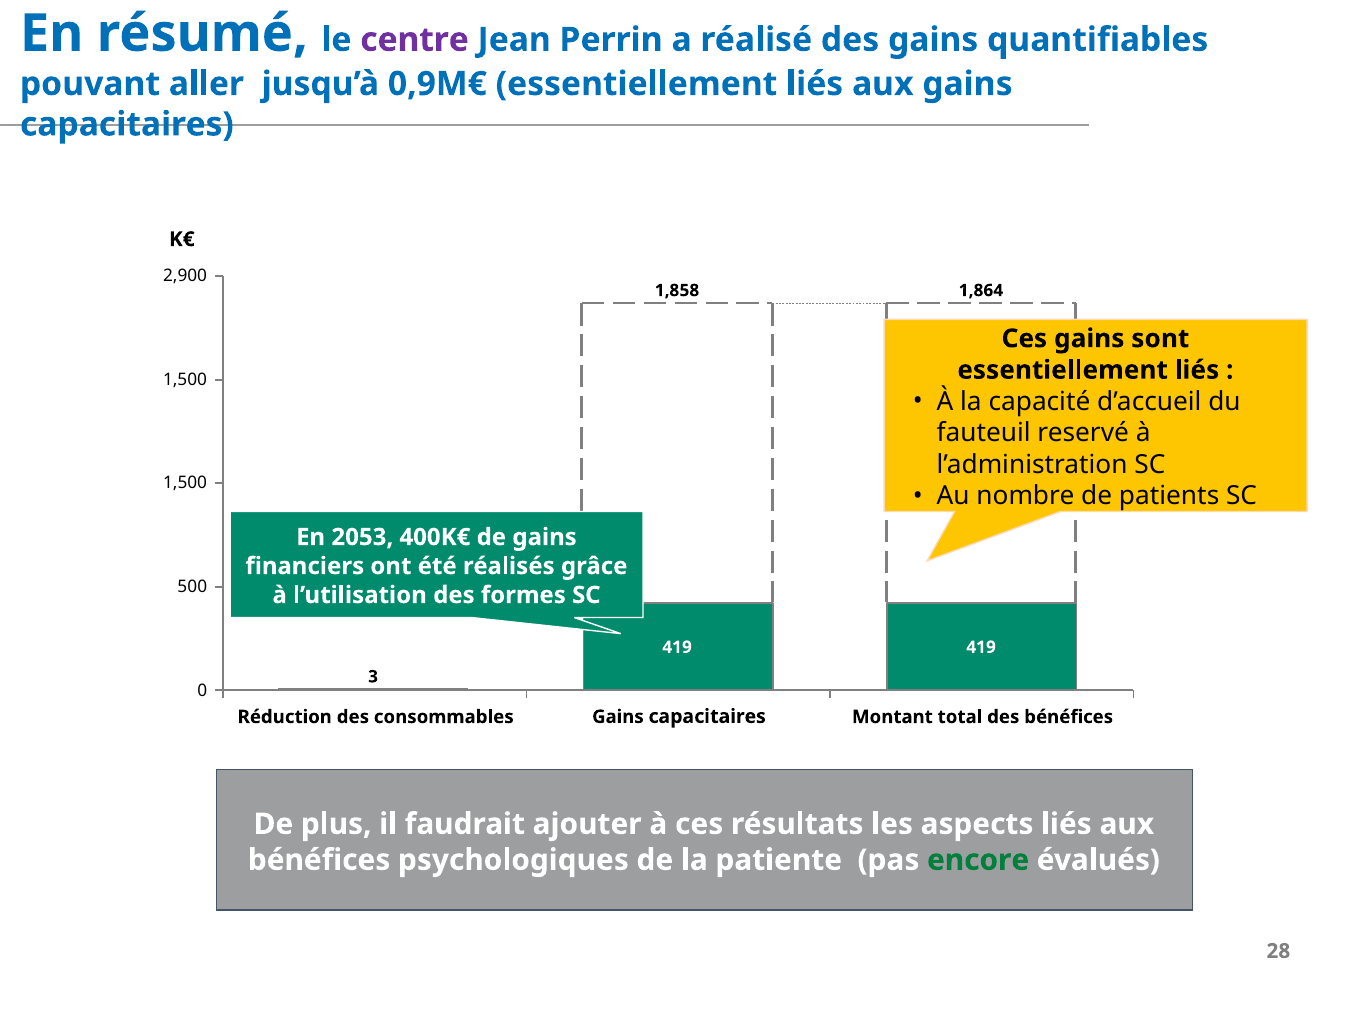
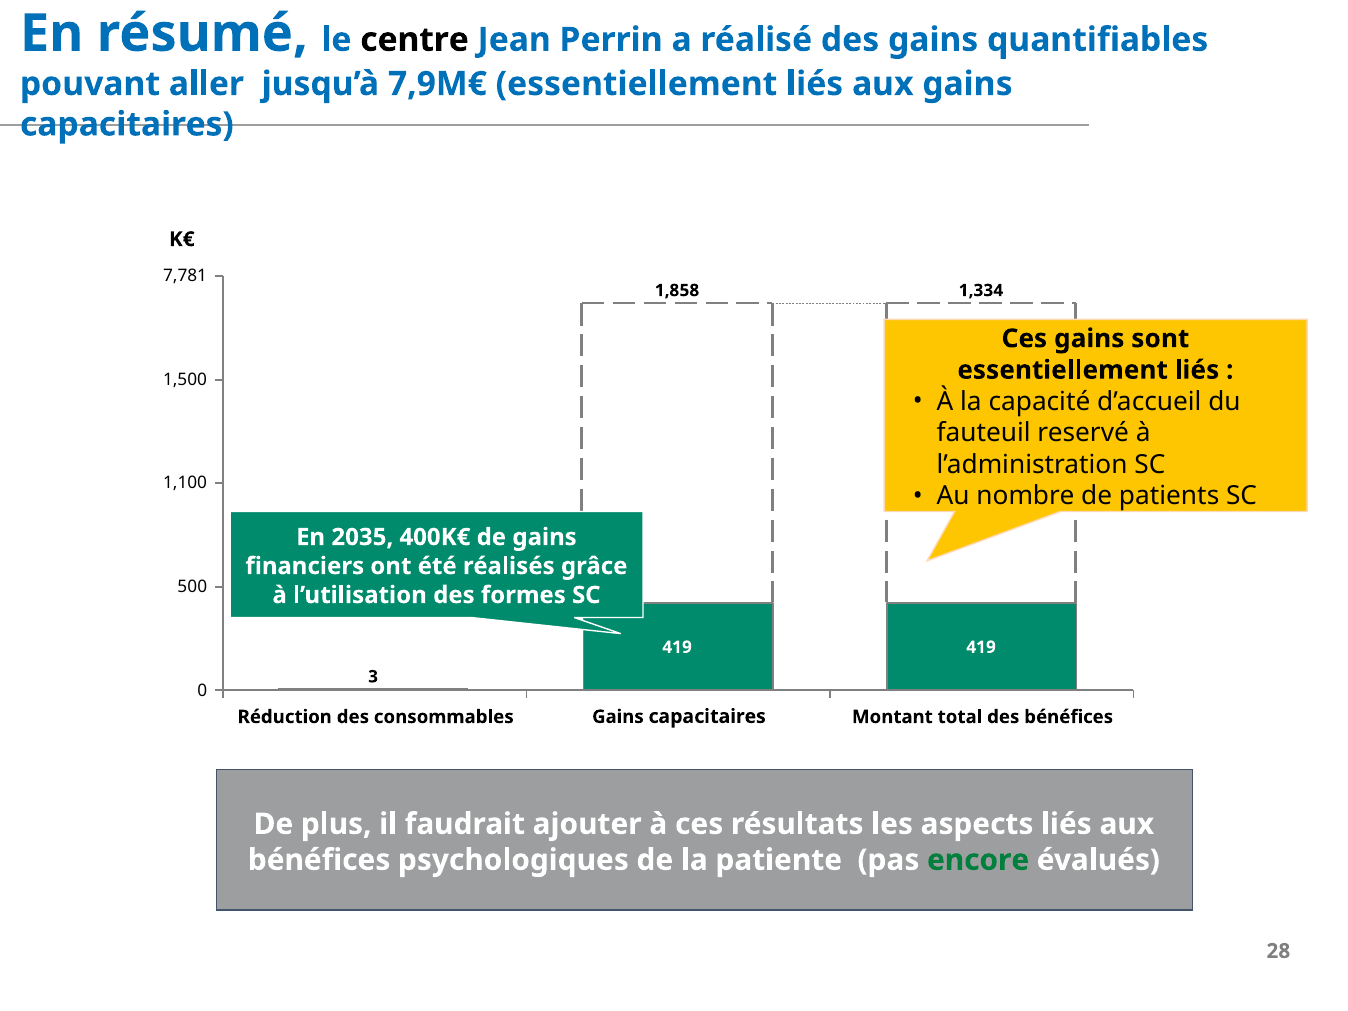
centre colour: purple -> black (415, 40)
0,9M€: 0,9M€ -> 7,9M€ (437, 84)
2,900: 2,900 -> 7,781 (185, 276)
1,864: 1,864 -> 1,334 (981, 290)
1,500: 1,500 -> 1,100 (185, 483)
2053: 2053 -> 2035 (362, 537)
